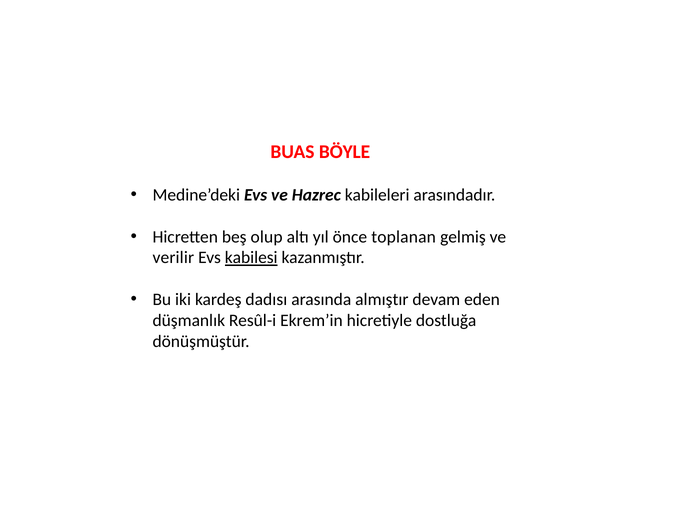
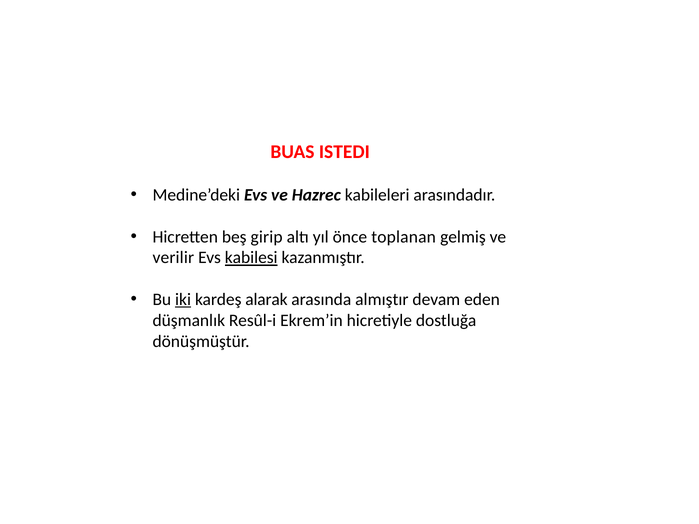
BÖYLE: BÖYLE -> ISTEDI (344, 152)
olup: olup -> girip (267, 237)
iki underline: none -> present (183, 300)
dadısı: dadısı -> alarak (266, 300)
